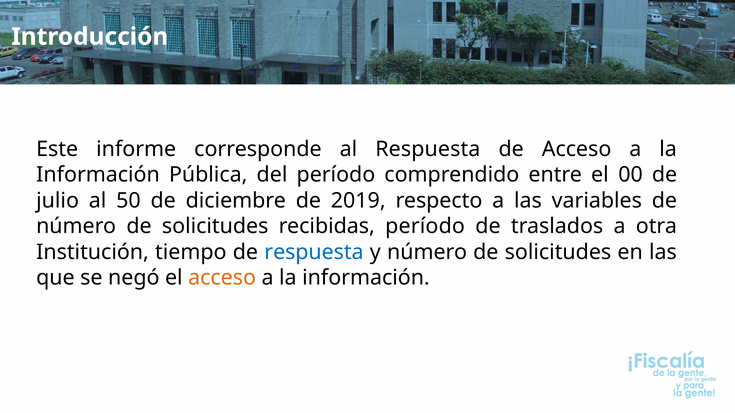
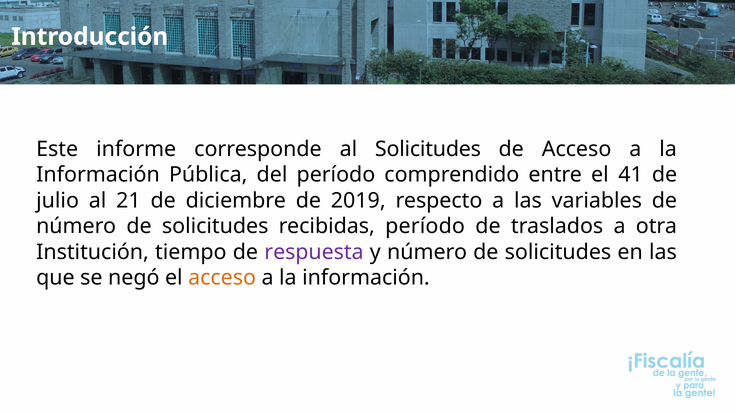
al Respuesta: Respuesta -> Solicitudes (428, 149)
00: 00 -> 41 (631, 175)
50: 50 -> 21 (128, 201)
respuesta colour: blue -> purple (314, 252)
